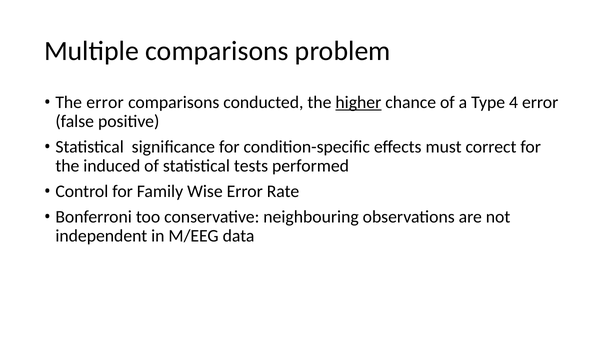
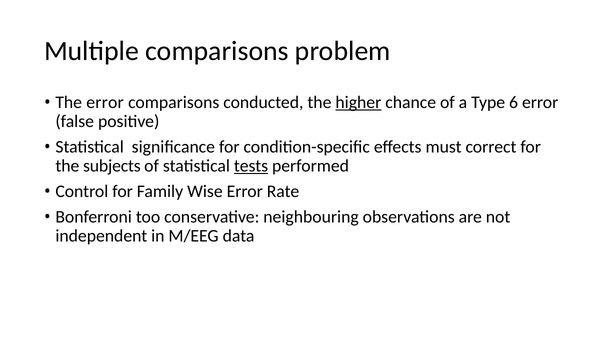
4: 4 -> 6 (514, 103)
induced: induced -> subjects (112, 166)
tests underline: none -> present (251, 166)
